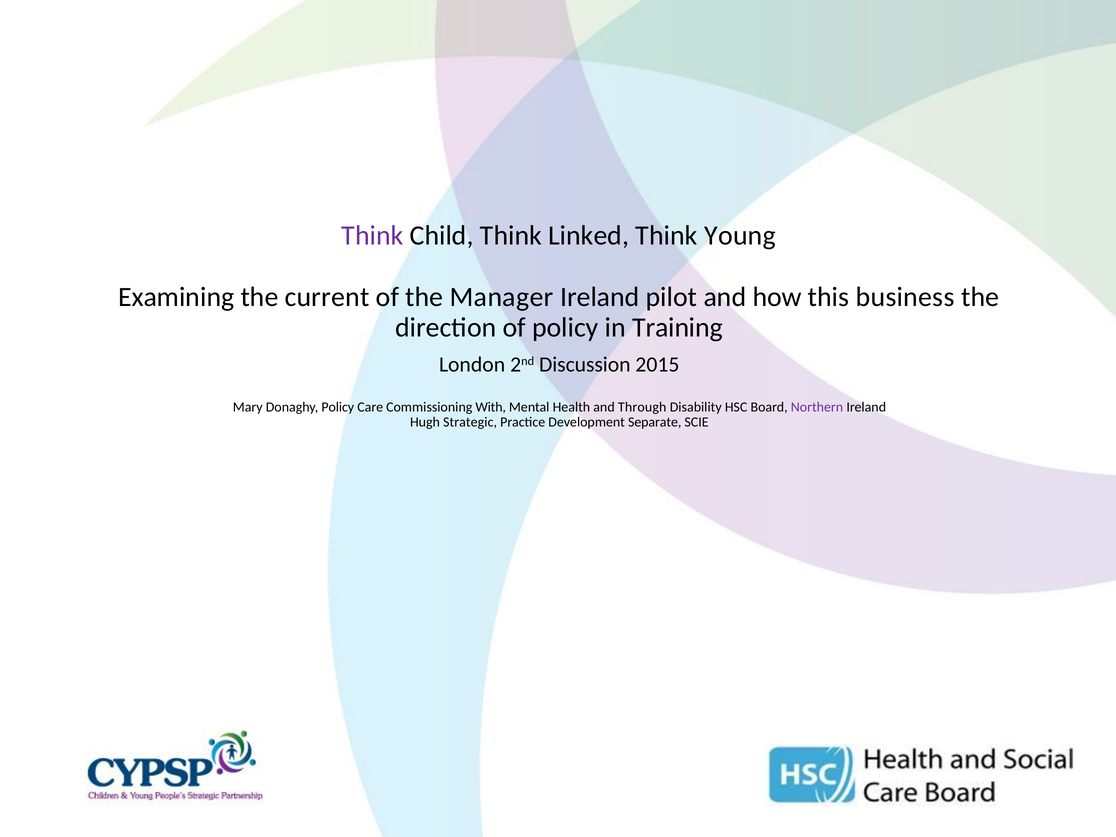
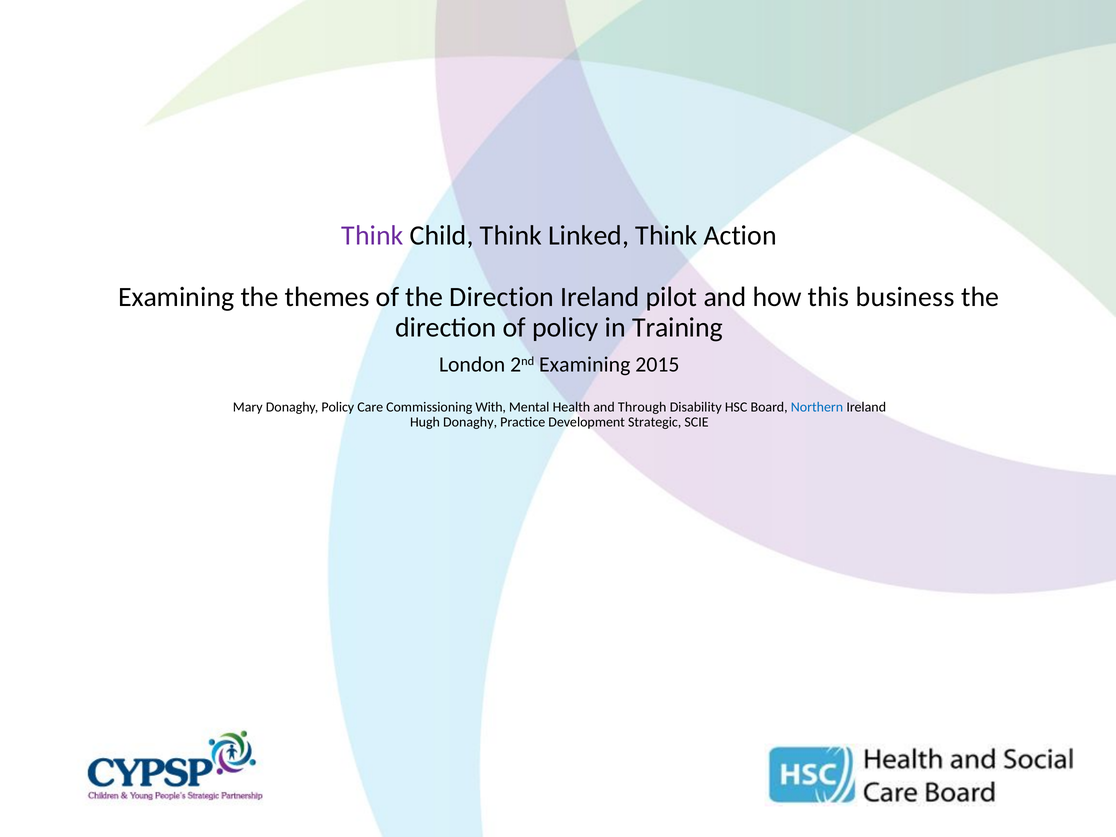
Young: Young -> Action (740, 235)
current: current -> themes (327, 297)
of the Manager: Manager -> Direction (502, 297)
2nd Discussion: Discussion -> Examining (585, 364)
Northern colour: purple -> blue (817, 407)
Hugh Strategic: Strategic -> Donaghy (470, 422)
Separate: Separate -> Strategic (655, 422)
